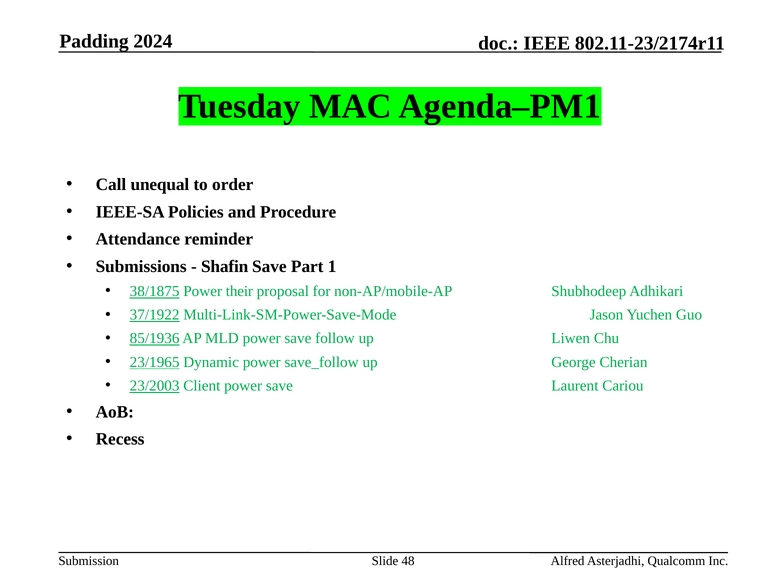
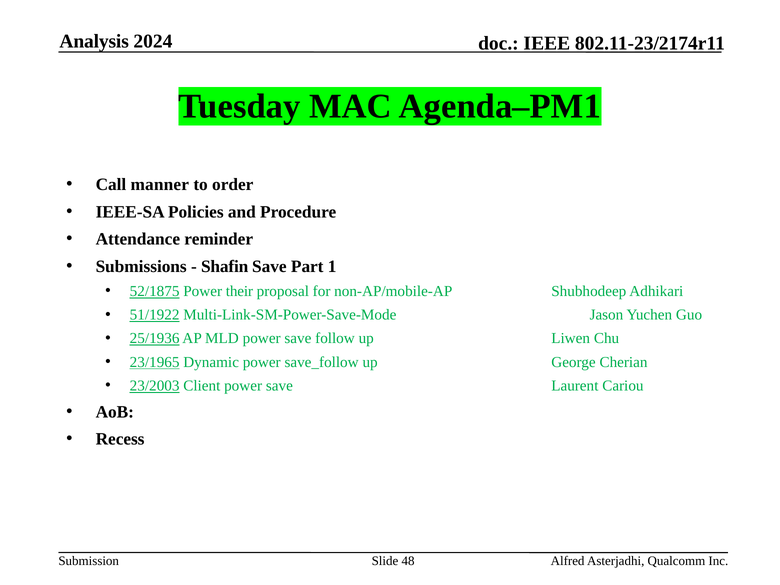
Padding: Padding -> Analysis (94, 41)
unequal: unequal -> manner (160, 185)
38/1875: 38/1875 -> 52/1875 (155, 291)
37/1922: 37/1922 -> 51/1922 (155, 315)
85/1936: 85/1936 -> 25/1936 (155, 338)
